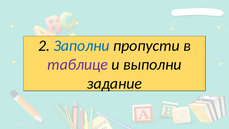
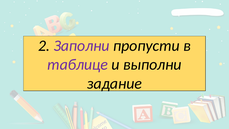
Заполни colour: blue -> purple (82, 46)
